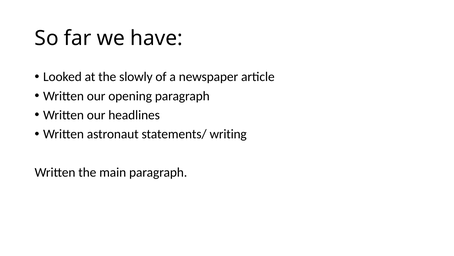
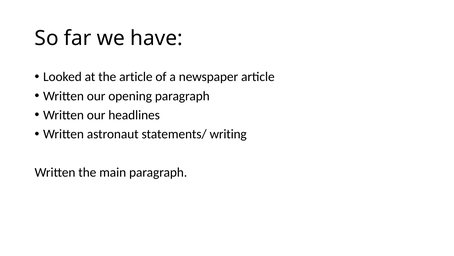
the slowly: slowly -> article (136, 77)
